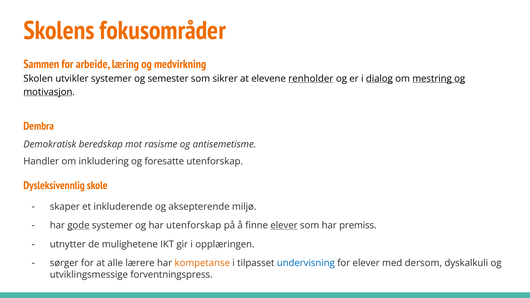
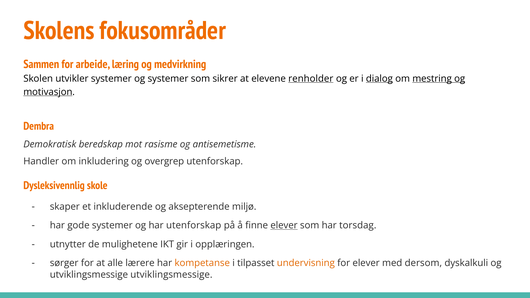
og semester: semester -> systemer (168, 79)
foresatte: foresatte -> overgrep (164, 162)
gode underline: present -> none (78, 225)
premiss: premiss -> torsdag (358, 225)
undervisning colour: blue -> orange (306, 263)
utviklingsmessige forventningspress: forventningspress -> utviklingsmessige (171, 275)
